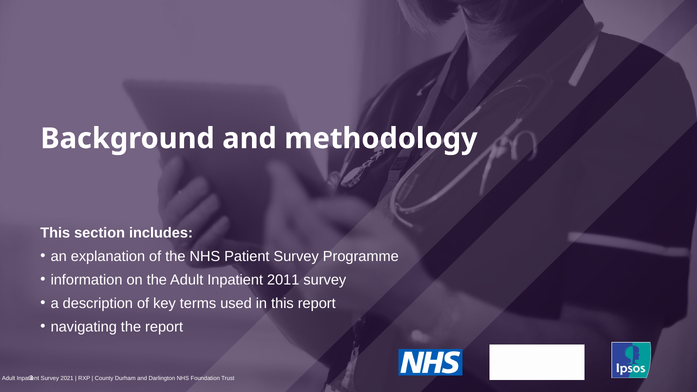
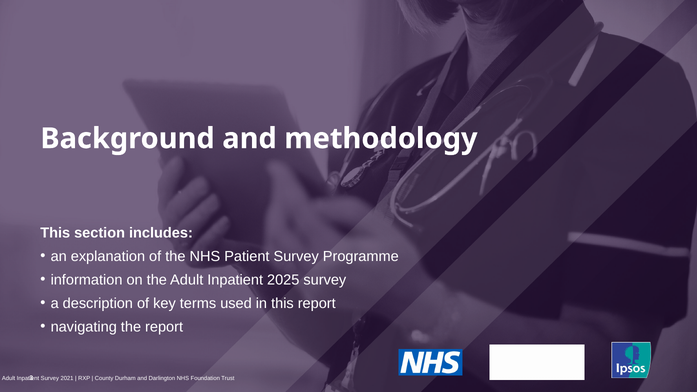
2011: 2011 -> 2025 (283, 280)
